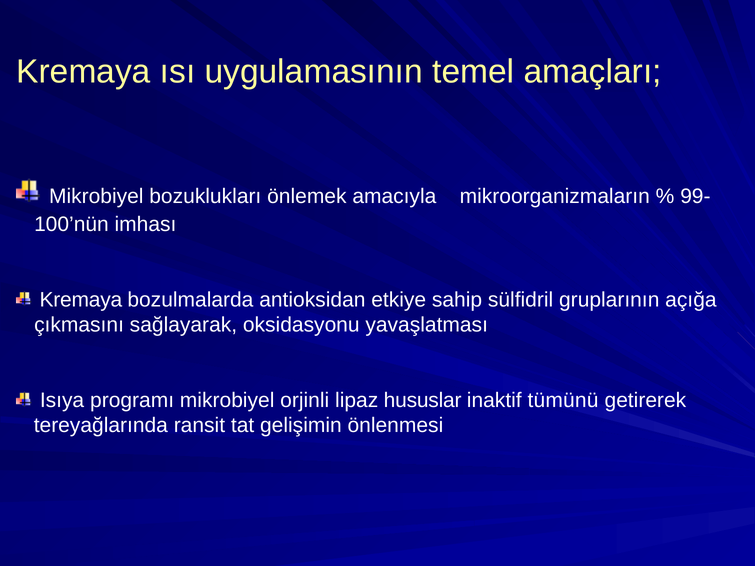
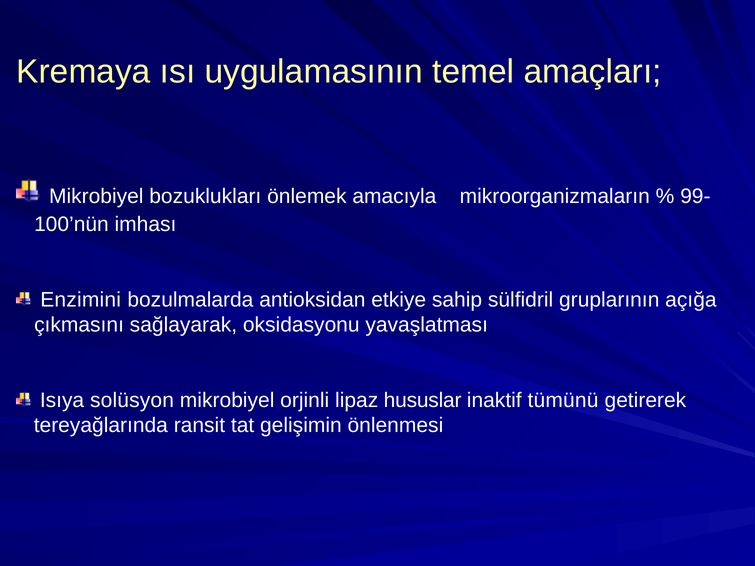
Kremaya: Kremaya -> Enzimini (81, 300)
programı: programı -> solüsyon (132, 400)
